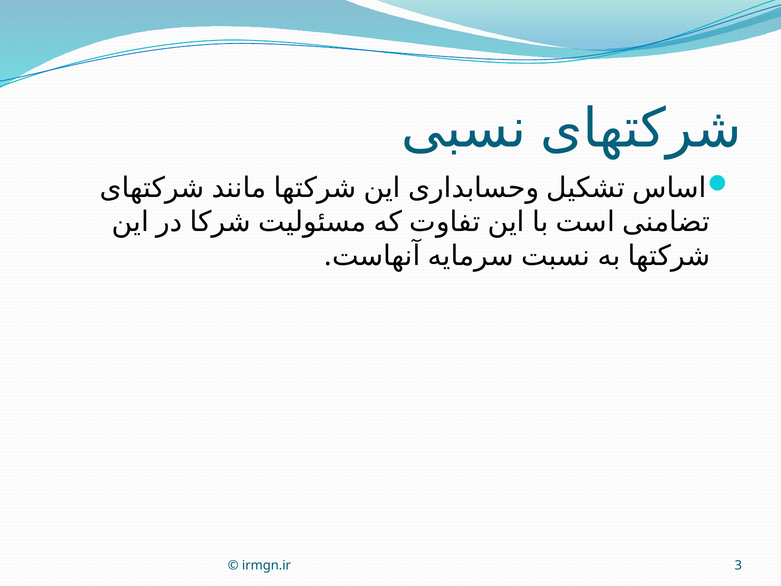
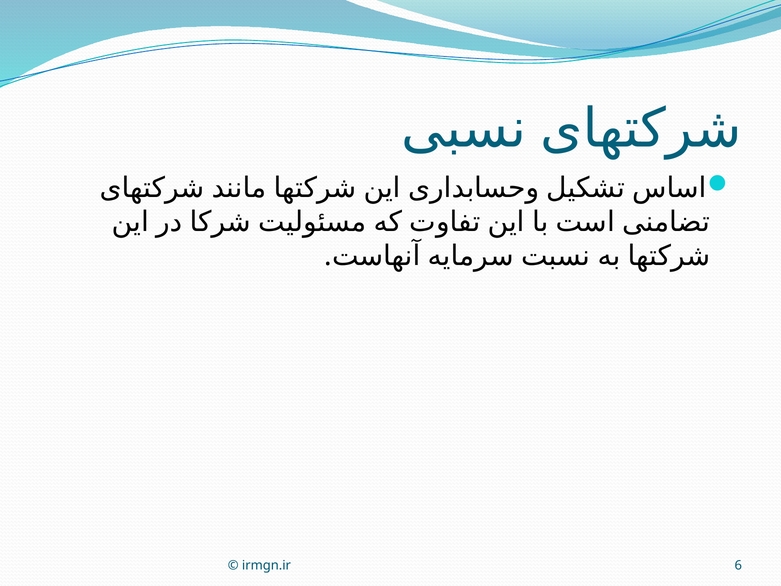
3: 3 -> 6 (738, 565)
